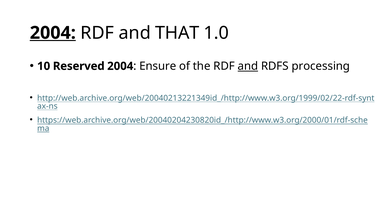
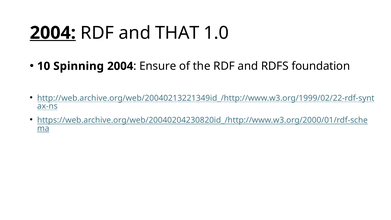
Reserved: Reserved -> Spinning (79, 66)
and underline: present -> none (248, 66)
processing: processing -> foundation (321, 66)
